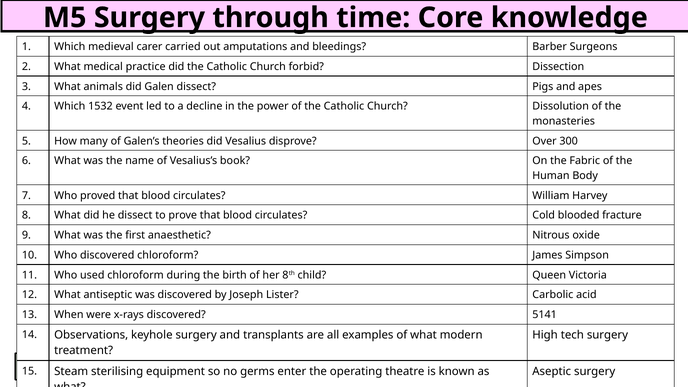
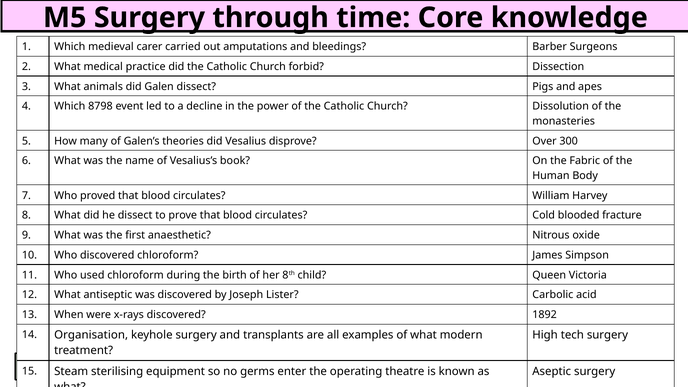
1532: 1532 -> 8798 (100, 106)
5141: 5141 -> 1892 (545, 315)
Observations: Observations -> Organisation (91, 335)
